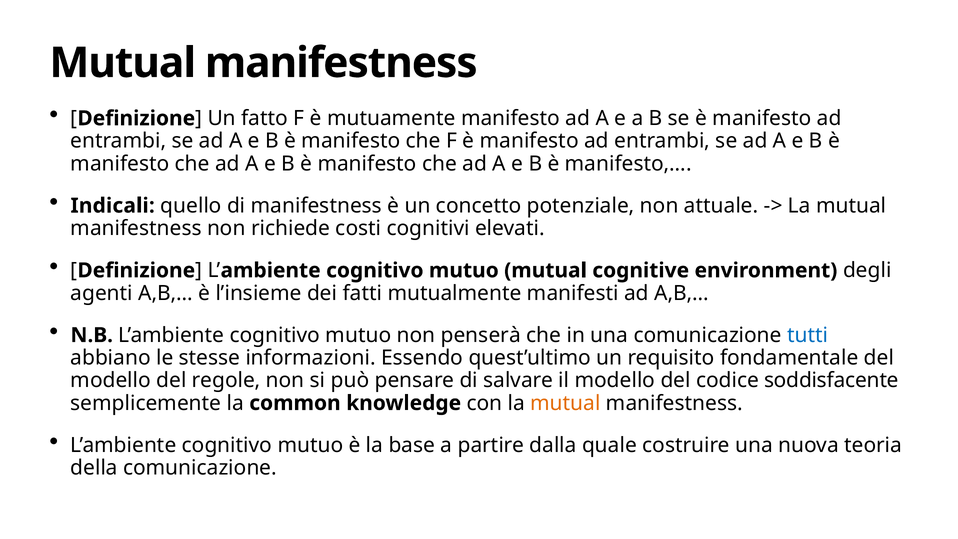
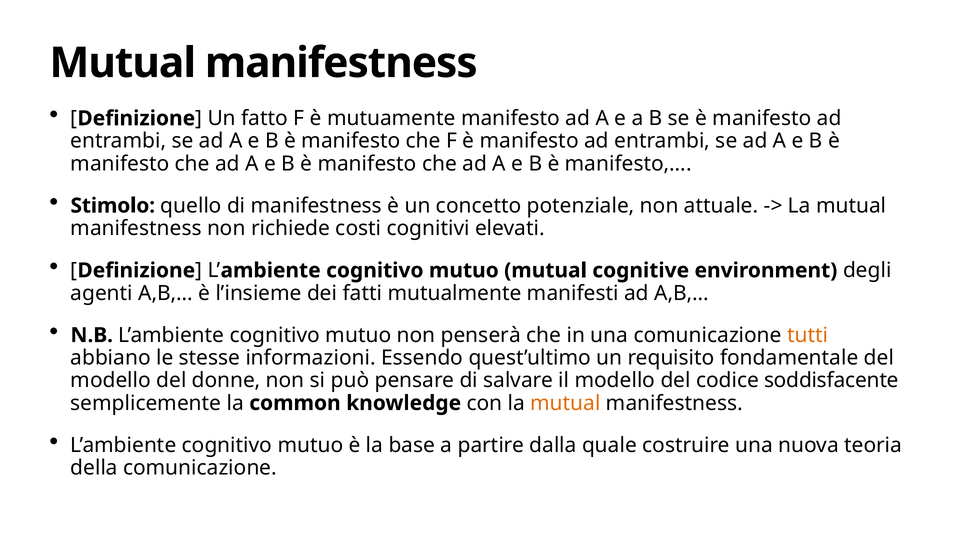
Indicali: Indicali -> Stimolo (113, 206)
tutti colour: blue -> orange (808, 335)
regole: regole -> donne (226, 380)
